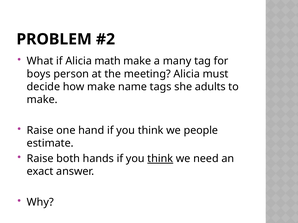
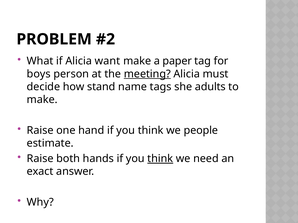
math: math -> want (107, 61)
many: many -> paper (177, 61)
meeting underline: none -> present (147, 74)
how make: make -> stand (101, 87)
